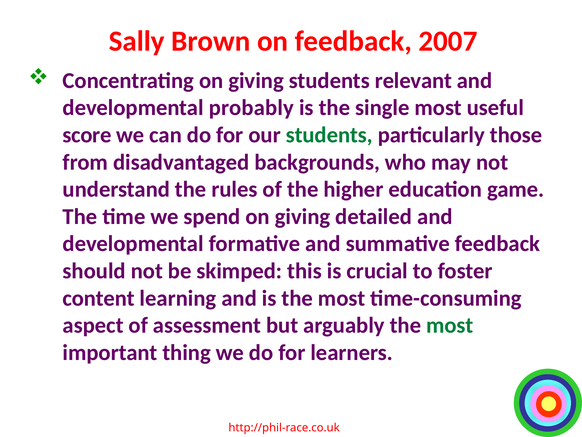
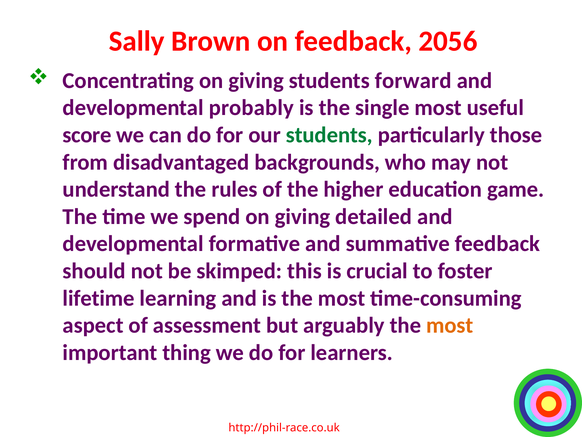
2007: 2007 -> 2056 (448, 41)
relevant: relevant -> forward (413, 80)
content: content -> lifetime (99, 298)
most colour: green -> orange (450, 325)
